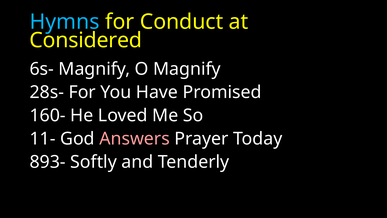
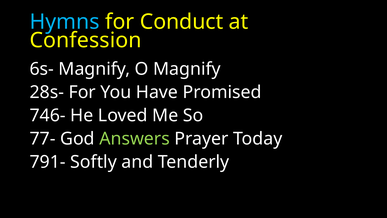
Considered: Considered -> Confession (86, 40)
160-: 160- -> 746- (48, 115)
11-: 11- -> 77- (42, 139)
Answers colour: pink -> light green (135, 139)
893-: 893- -> 791- (48, 162)
